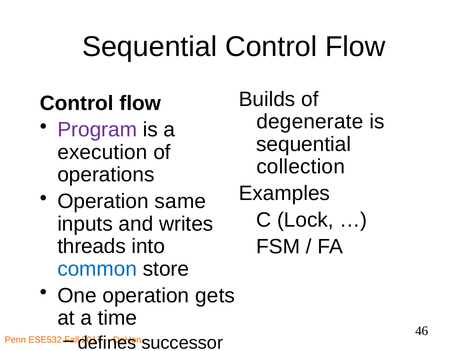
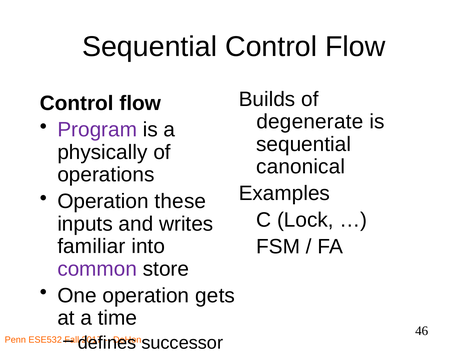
execution: execution -> physically (102, 152)
collection: collection -> canonical (301, 167)
same: same -> these (180, 201)
threads: threads -> familiar (91, 246)
common colour: blue -> purple (97, 269)
